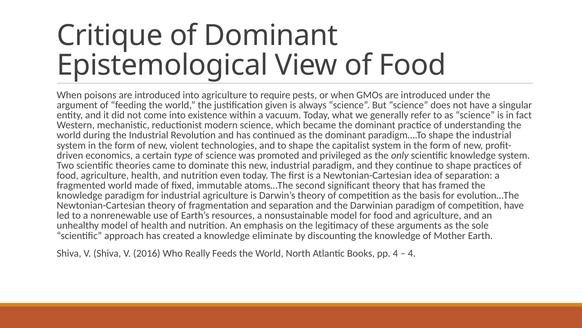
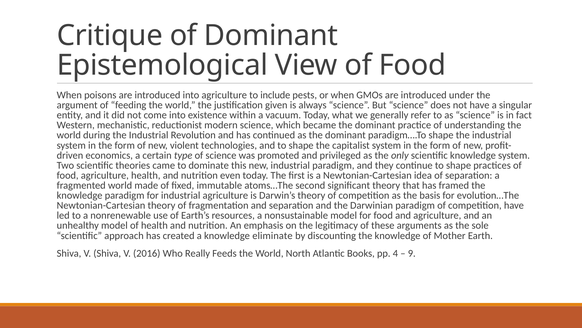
require: require -> include (275, 95)
4: 4 -> 9 (412, 253)
